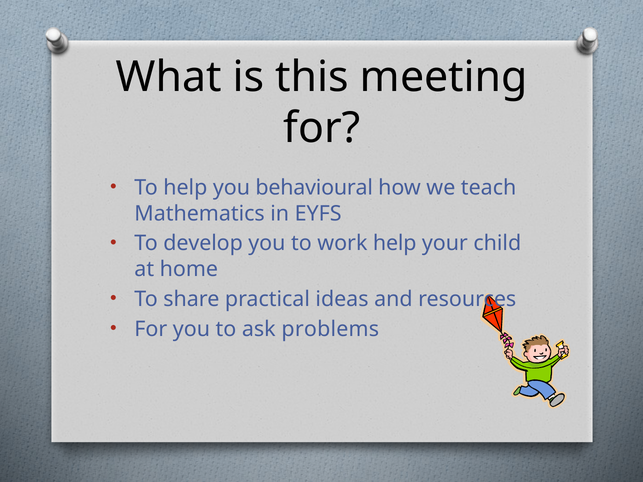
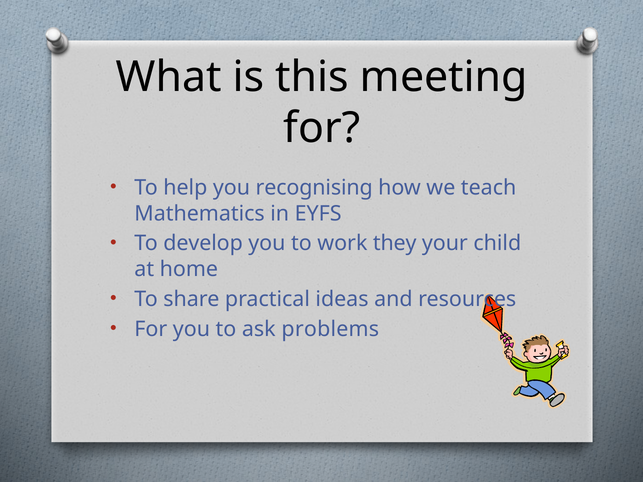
behavioural: behavioural -> recognising (314, 188)
work help: help -> they (395, 244)
